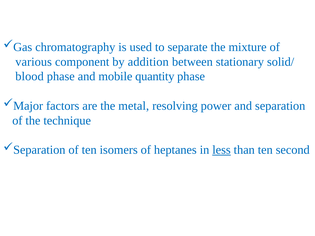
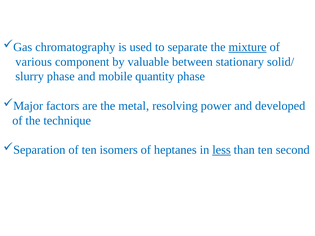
mixture underline: none -> present (248, 47)
addition: addition -> valuable (148, 62)
blood: blood -> slurry (30, 76)
separation: separation -> developed (280, 106)
